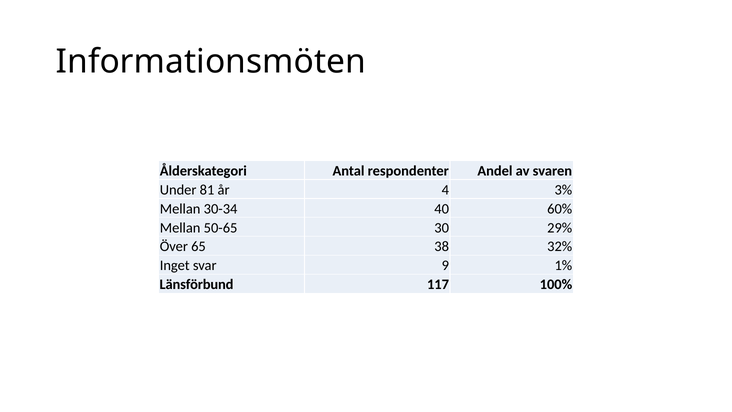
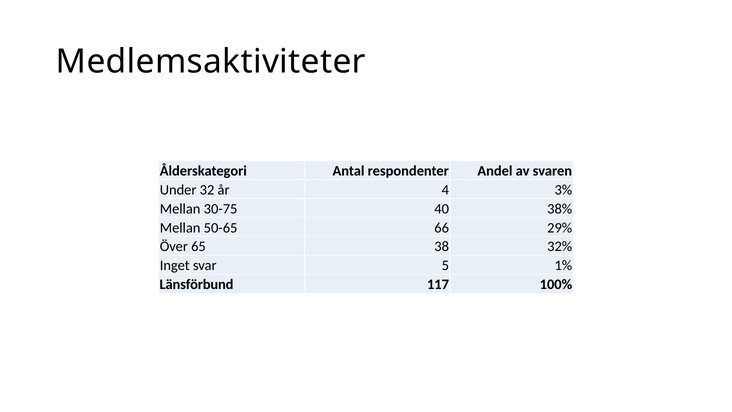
Informationsmöten: Informationsmöten -> Medlemsaktiviteter (211, 61)
81: 81 -> 32 (207, 190)
30-34: 30-34 -> 30-75 (221, 209)
60%: 60% -> 38% (560, 209)
30: 30 -> 66 (442, 228)
9: 9 -> 5 (445, 265)
